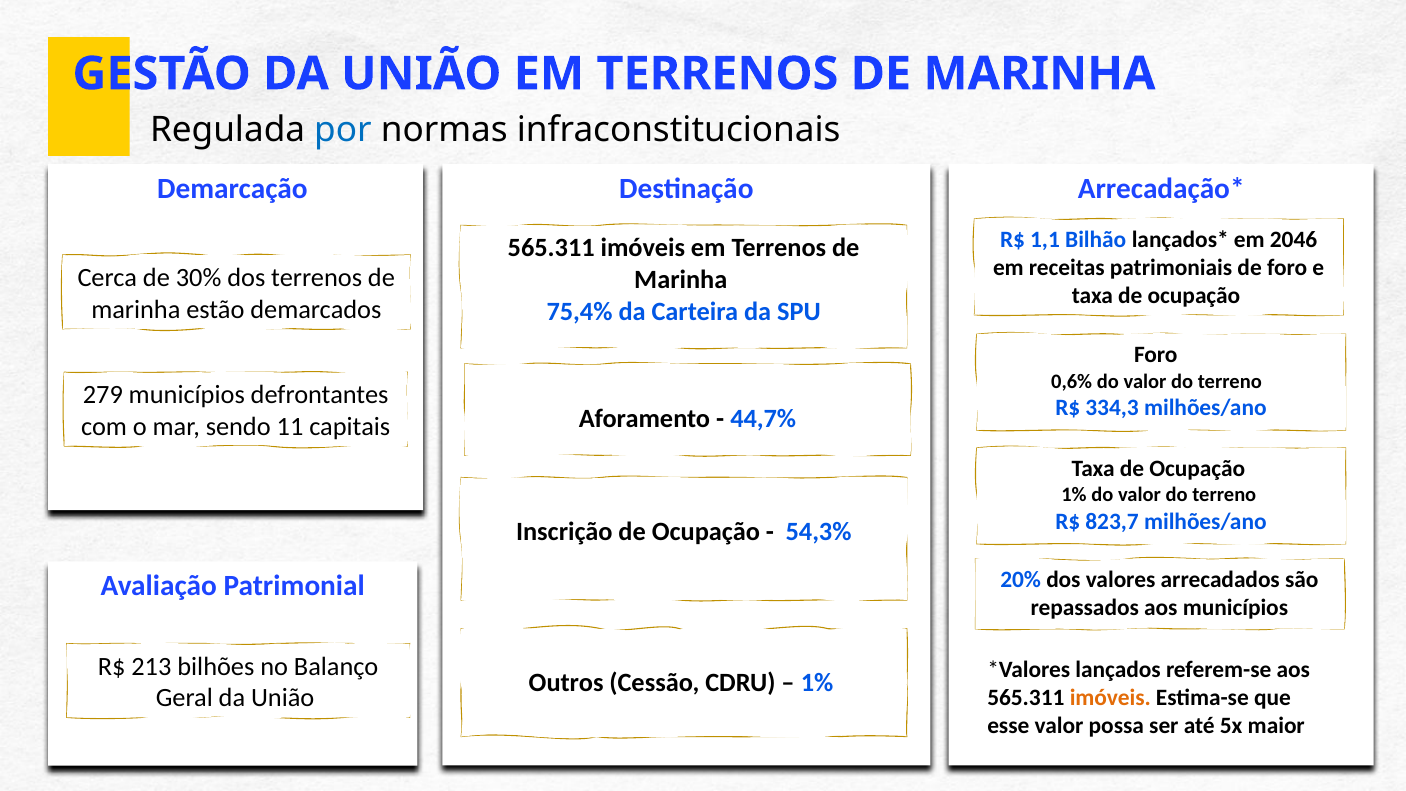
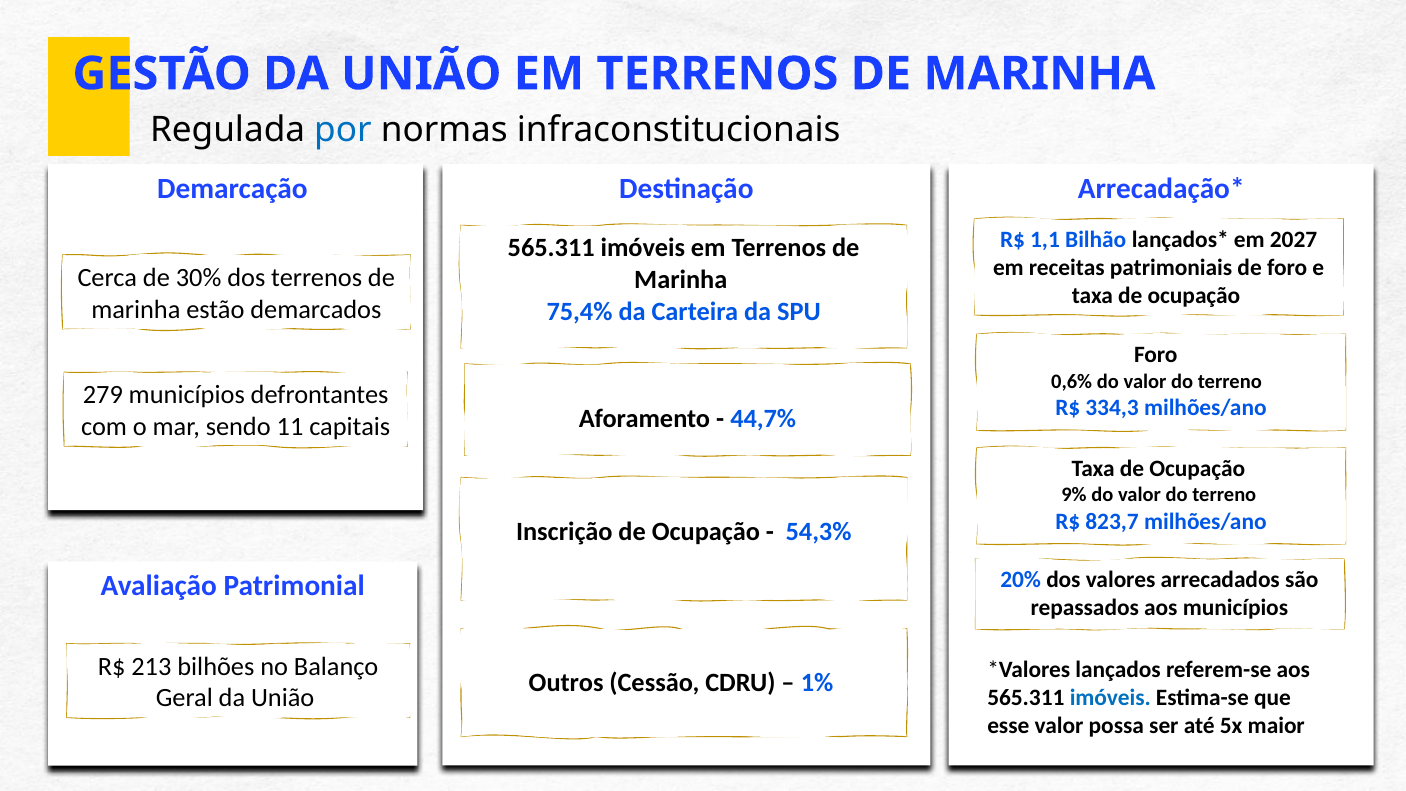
2046: 2046 -> 2027 (1294, 240)
1%: 1% -> 9% (1074, 495)
imóveis colour: orange -> blue (1110, 698)
